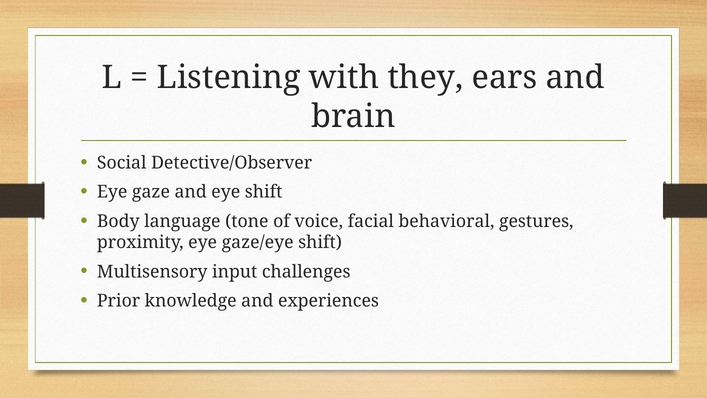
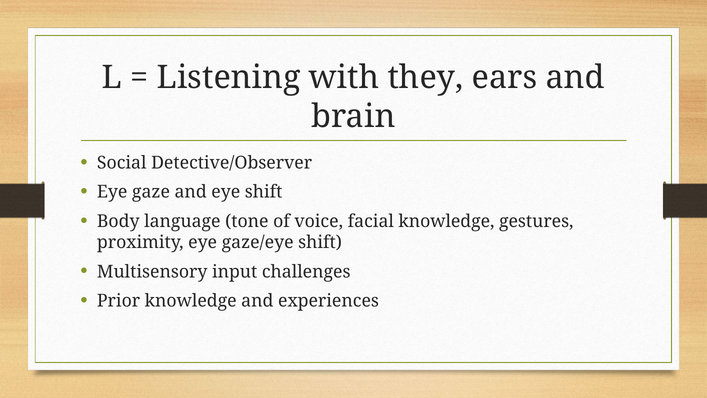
facial behavioral: behavioral -> knowledge (446, 221)
